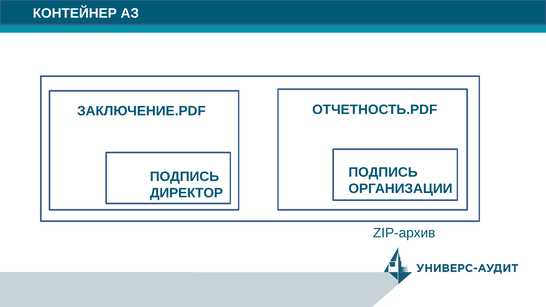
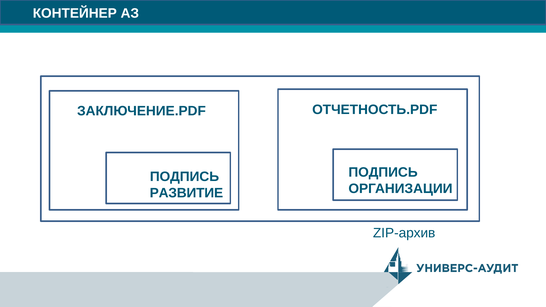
ДИРЕКТОР: ДИРЕКТОР -> РАЗВИТИЕ (186, 193)
